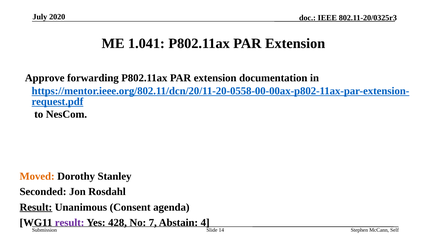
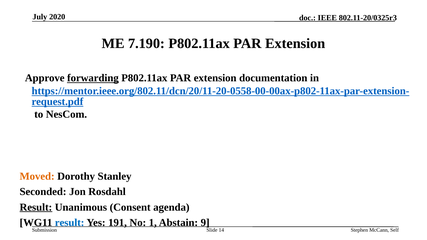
1.041: 1.041 -> 7.190 (146, 44)
forwarding underline: none -> present (93, 78)
result colour: purple -> blue (70, 223)
428: 428 -> 191 (118, 223)
7: 7 -> 1 (153, 223)
4: 4 -> 9 (205, 223)
